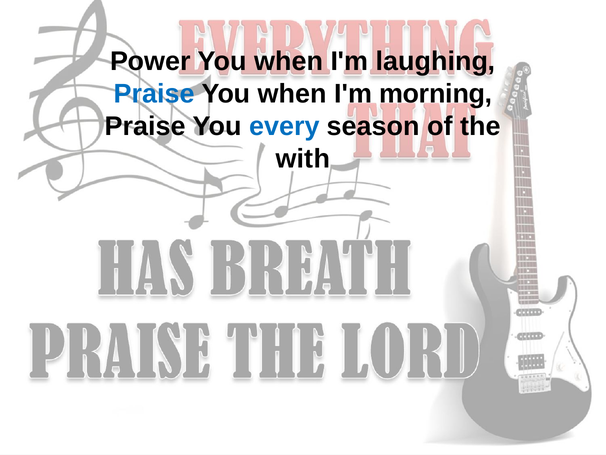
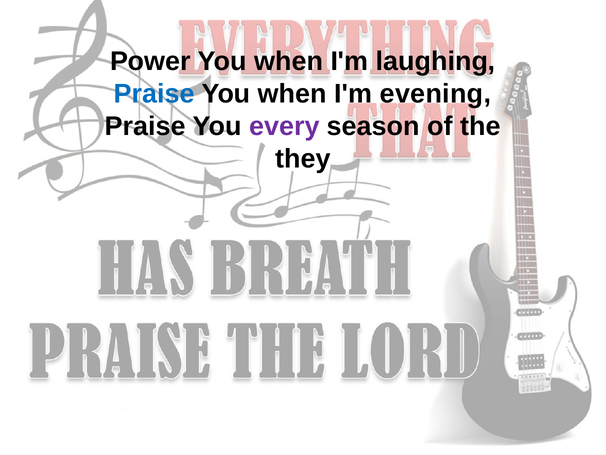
morning: morning -> evening (435, 94)
every colour: blue -> purple (284, 126)
with: with -> they (303, 158)
